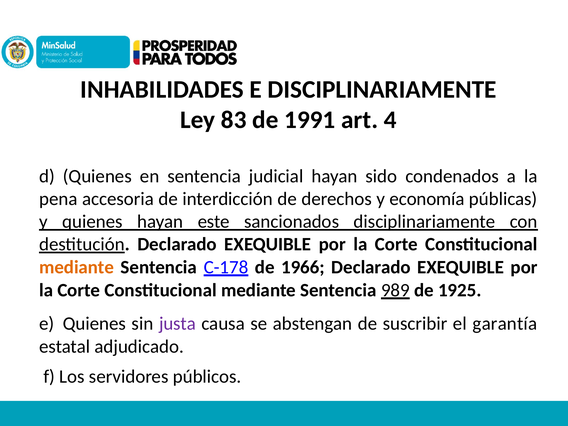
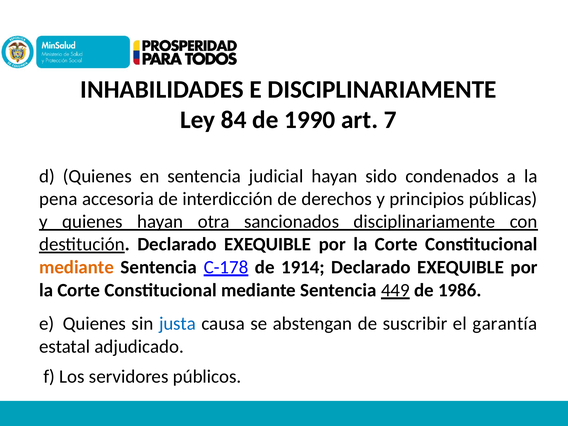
83: 83 -> 84 (234, 120)
1991: 1991 -> 1990 (310, 120)
4: 4 -> 7 (390, 120)
economía: economía -> principios (427, 199)
este: este -> otra (214, 222)
1966: 1966 -> 1914 (303, 267)
989: 989 -> 449 (395, 290)
1925: 1925 -> 1986 (460, 290)
justa colour: purple -> blue (177, 324)
